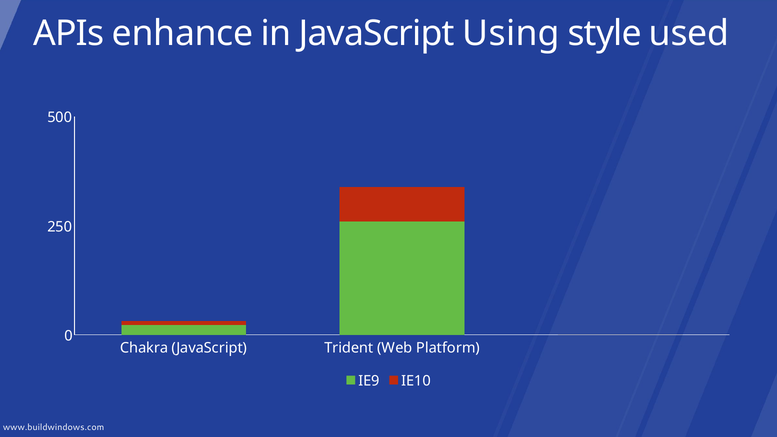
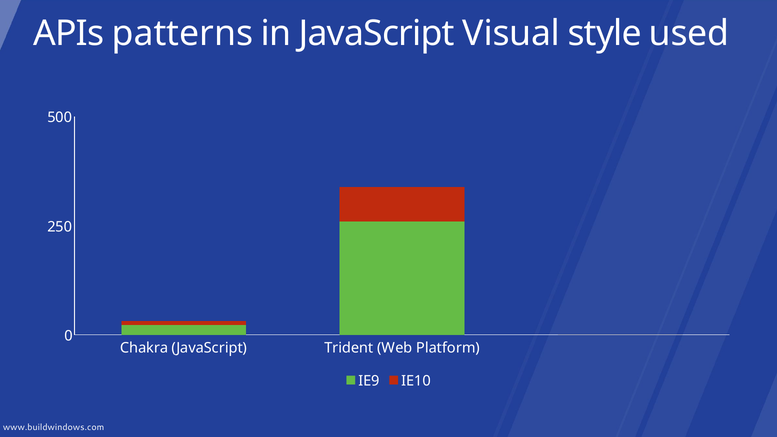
enhance: enhance -> patterns (182, 34)
Using: Using -> Visual (511, 34)
